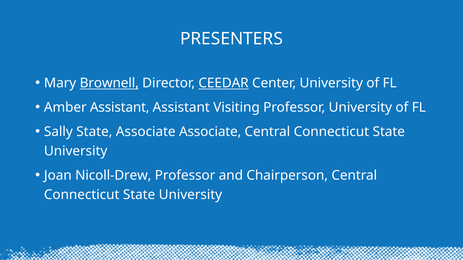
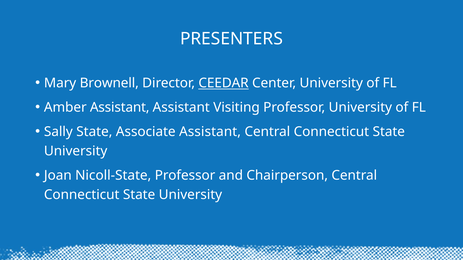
Brownell underline: present -> none (109, 83)
Associate Associate: Associate -> Assistant (210, 132)
Nicoll-Drew: Nicoll-Drew -> Nicoll-State (113, 176)
